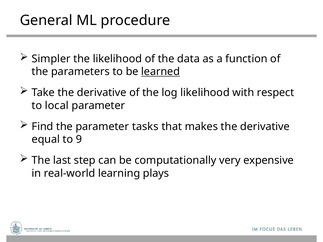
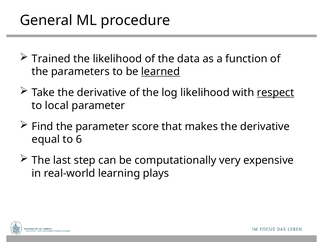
Simpler: Simpler -> Trained (51, 59)
respect underline: none -> present (276, 93)
tasks: tasks -> score (145, 127)
9: 9 -> 6 (79, 140)
